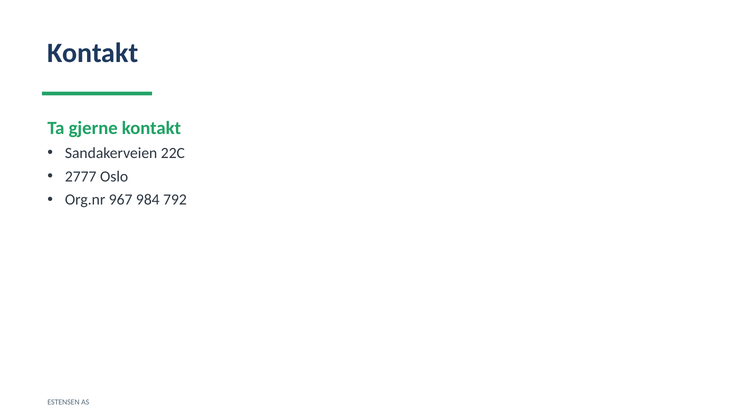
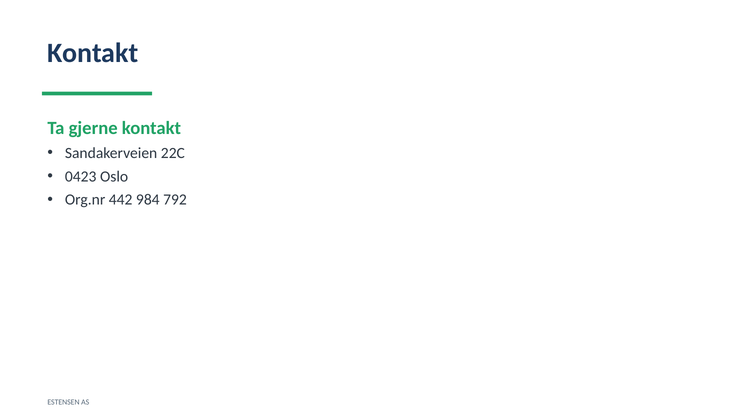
2777: 2777 -> 0423 (81, 177)
967: 967 -> 442 (121, 200)
